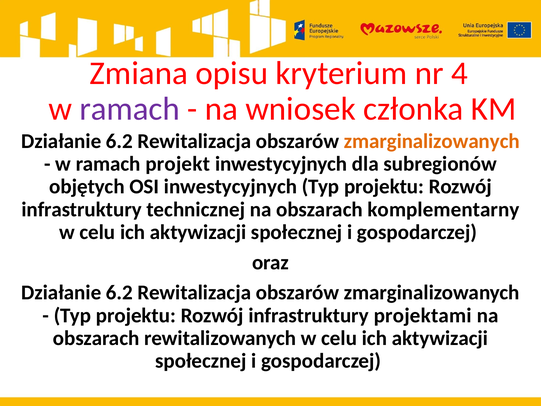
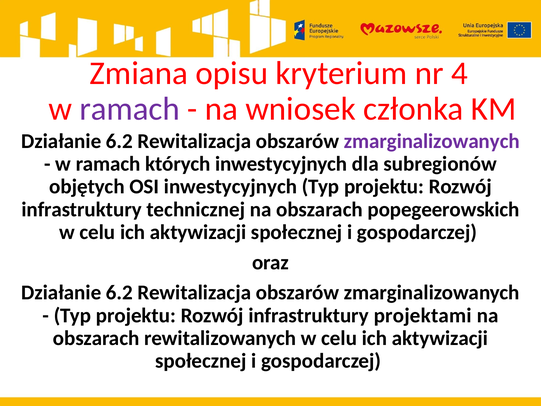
zmarginalizowanych colour: orange -> purple (432, 141)
projekt: projekt -> których (178, 164)
komplementarny: komplementarny -> popegeerowskich (444, 209)
